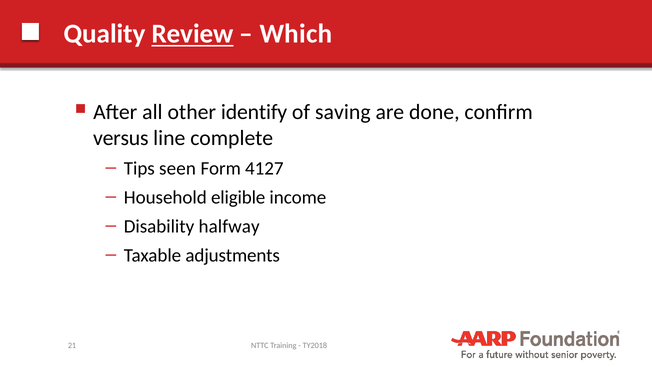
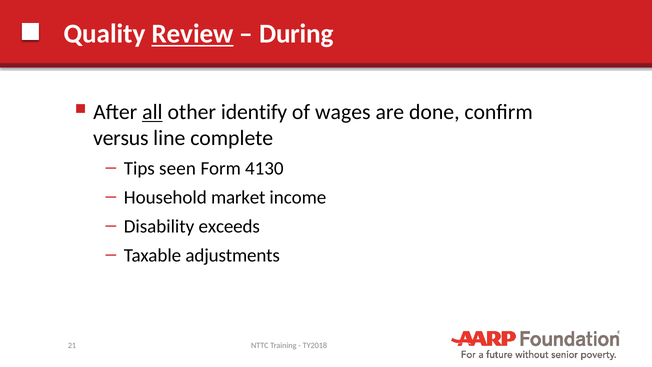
Which: Which -> During (296, 34)
all underline: none -> present (152, 112)
saving: saving -> wages (343, 112)
4127: 4127 -> 4130 (264, 168)
eligible: eligible -> market (238, 197)
halfway: halfway -> exceeds (229, 226)
